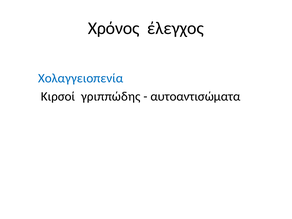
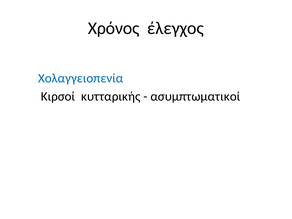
γριππώδης: γριππώδης -> κυτταρικής (111, 96)
αυτοαντισώματα: αυτοαντισώματα -> ασυμπτωματικοί (195, 96)
